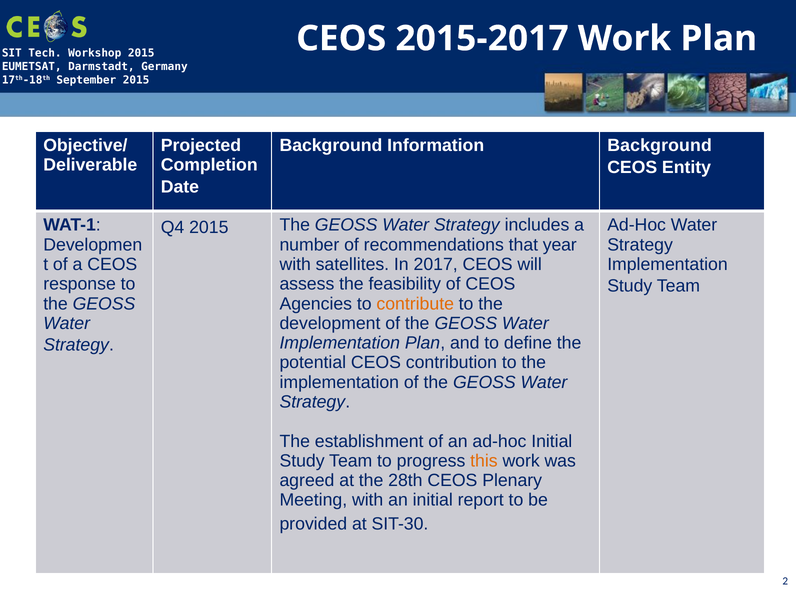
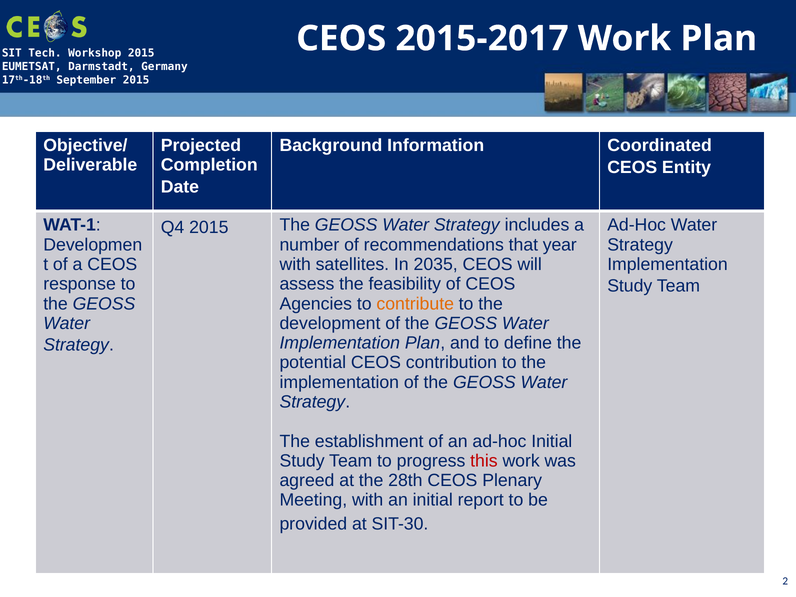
Information Background: Background -> Coordinated (660, 145)
2017: 2017 -> 2035 (436, 264)
this colour: orange -> red (484, 461)
